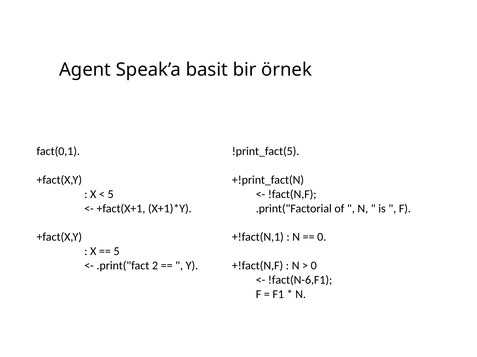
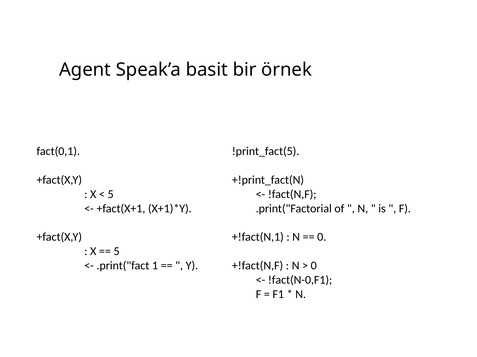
2: 2 -> 1 (155, 266)
!fact(N-6,F1: !fact(N-6,F1 -> !fact(N-0,F1 (300, 280)
